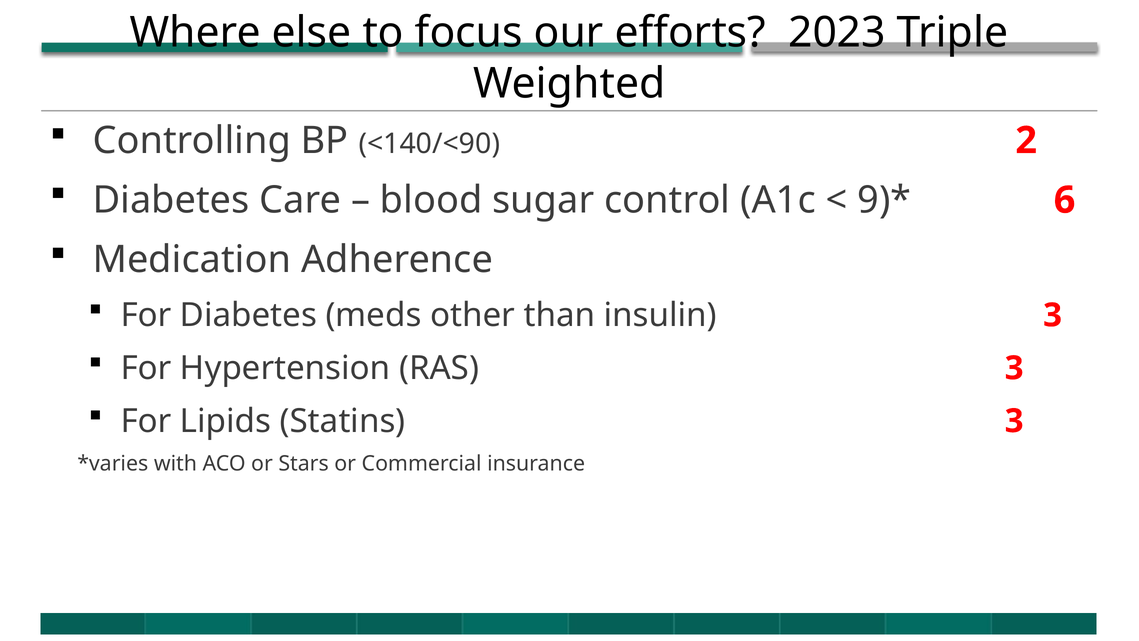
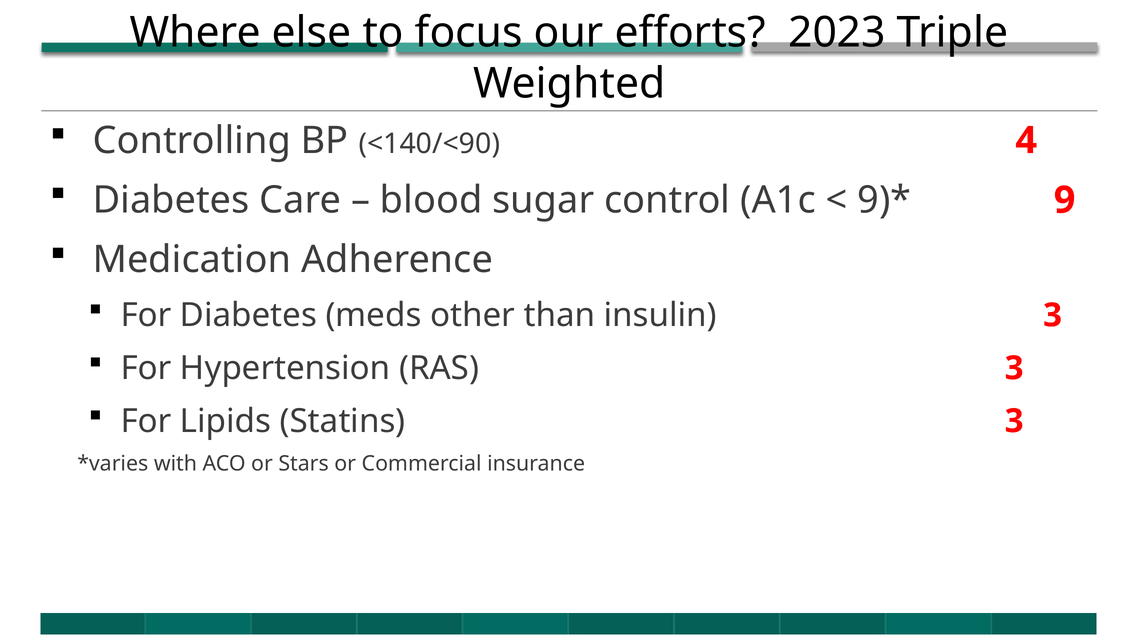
2: 2 -> 4 (1026, 140)
6: 6 -> 9 (1065, 200)
